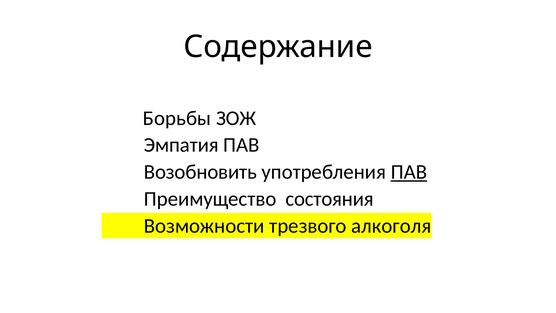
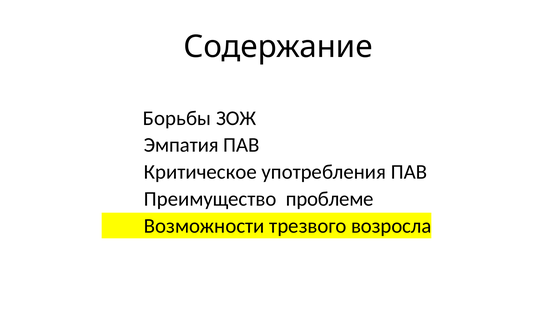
Возобновить: Возобновить -> Критическое (200, 172)
ПАВ underline: present -> none (409, 172)
состояния: состояния -> проблеме (330, 199)
алкоголя: алкоголя -> возросла (391, 226)
